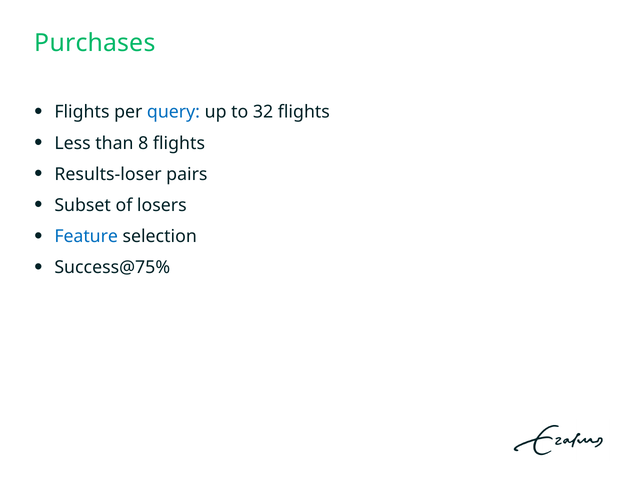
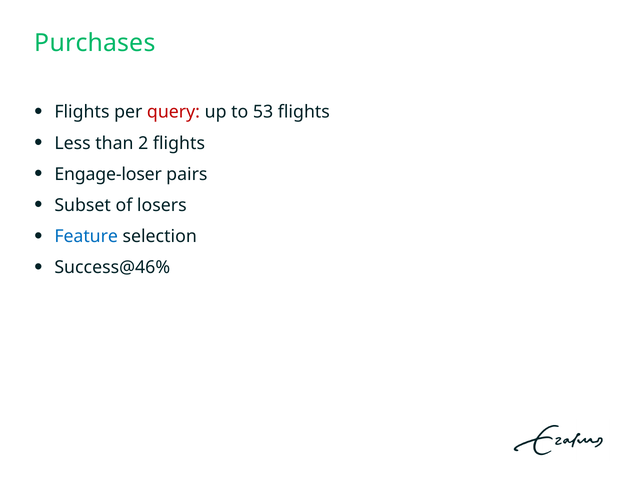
query colour: blue -> red (173, 112)
32: 32 -> 53 (263, 112)
8: 8 -> 2 (143, 143)
Results-loser: Results-loser -> Engage-loser (108, 174)
Success@75%: Success@75% -> Success@46% (112, 267)
